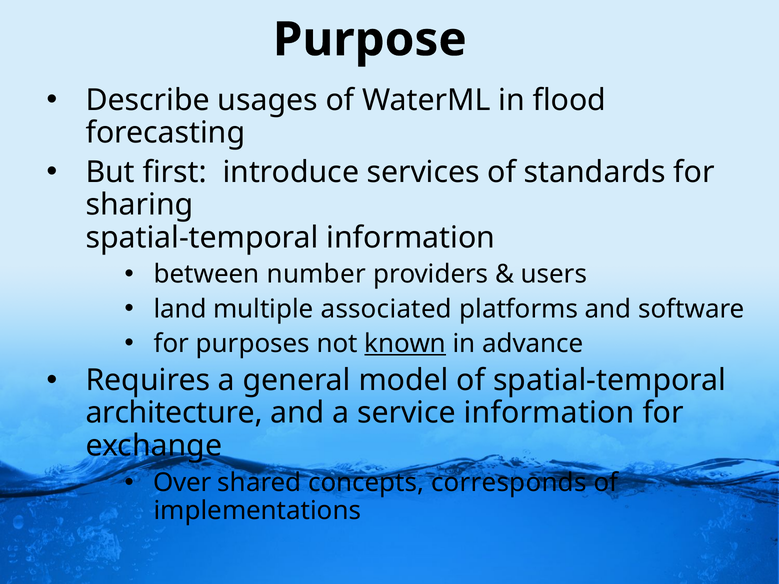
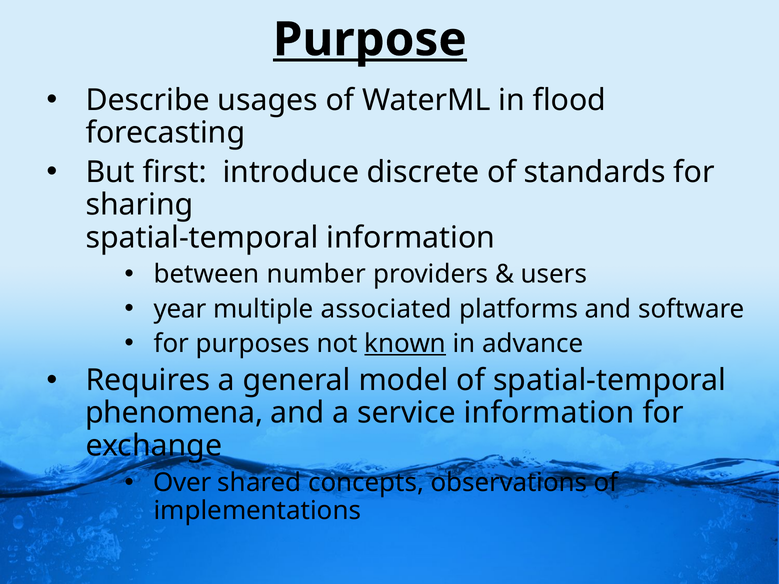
Purpose underline: none -> present (370, 40)
services: services -> discrete (423, 172)
land: land -> year (180, 309)
architecture: architecture -> phenomena (174, 413)
corresponds: corresponds -> observations (509, 483)
